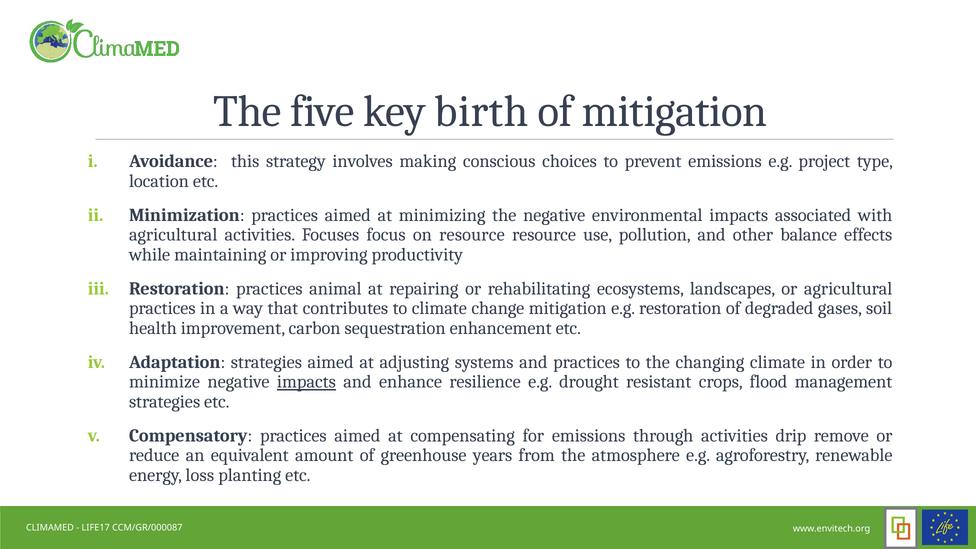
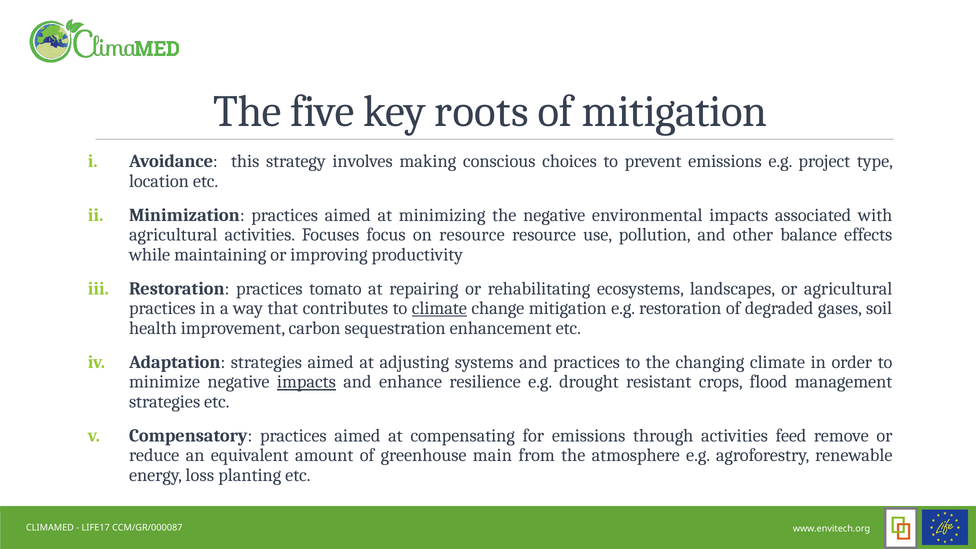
birth: birth -> roots (482, 111)
animal: animal -> tomato (335, 289)
climate underline: none -> present (439, 308)
drip: drip -> feed (791, 436)
years: years -> main (492, 455)
